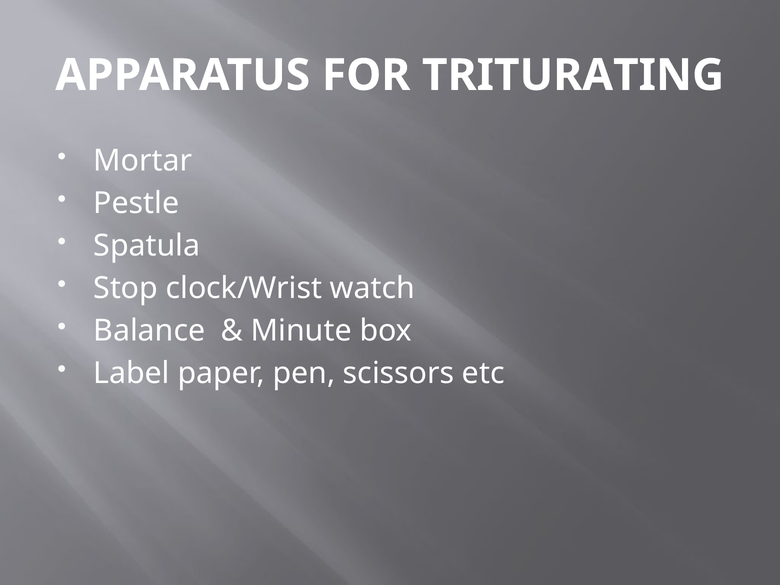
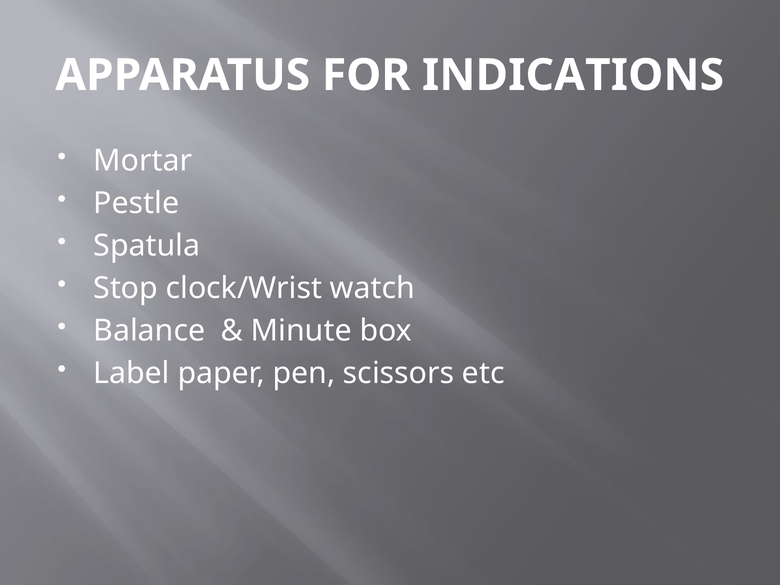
TRITURATING: TRITURATING -> INDICATIONS (573, 75)
